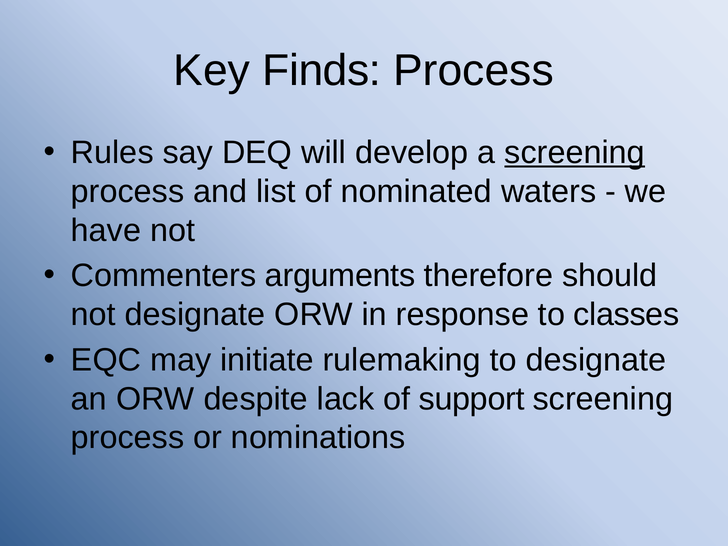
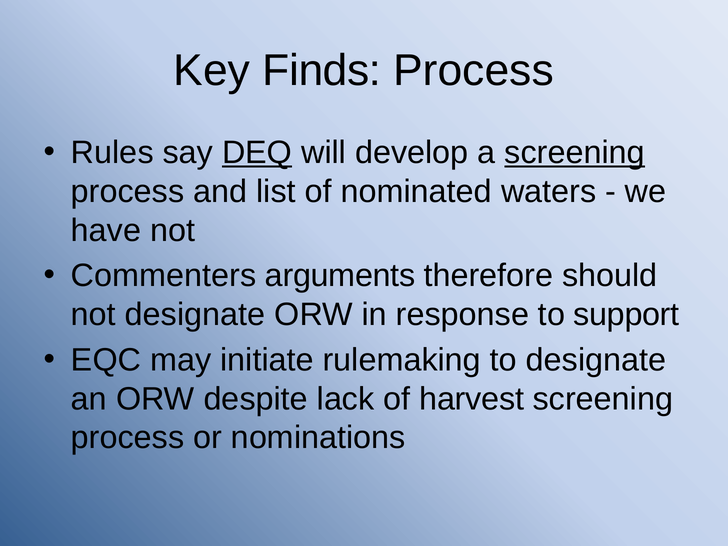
DEQ underline: none -> present (257, 153)
classes: classes -> support (626, 315)
support: support -> harvest (472, 399)
